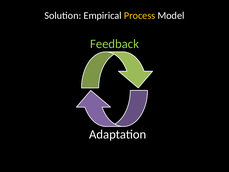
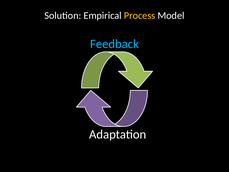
Feedback colour: light green -> light blue (115, 44)
